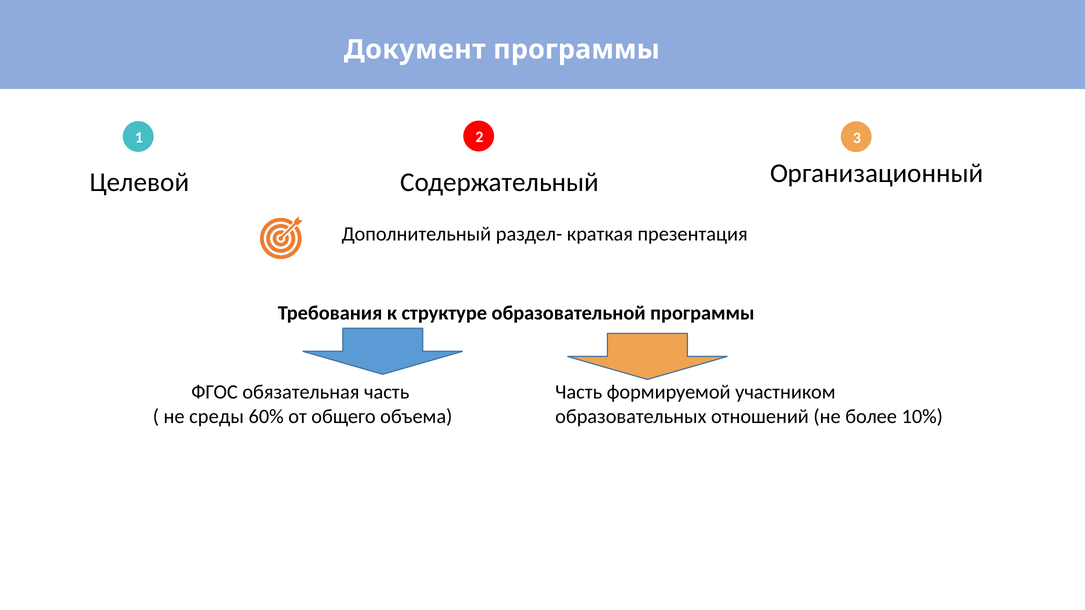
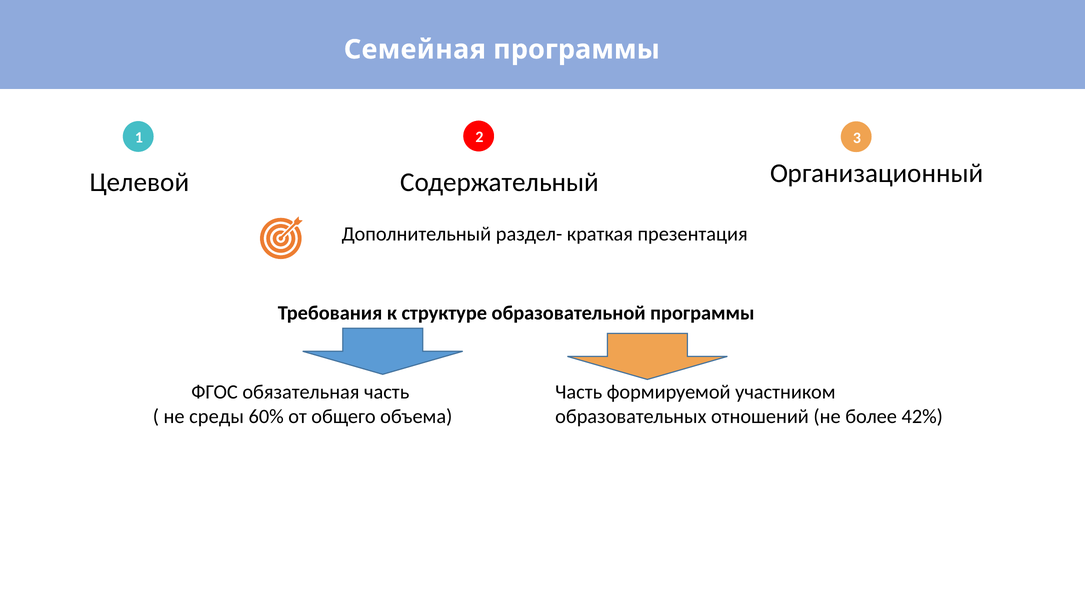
Документ: Документ -> Семейная (415, 50)
10%: 10% -> 42% (922, 417)
